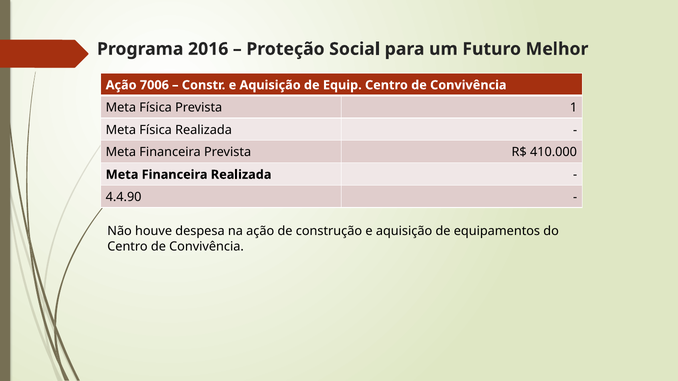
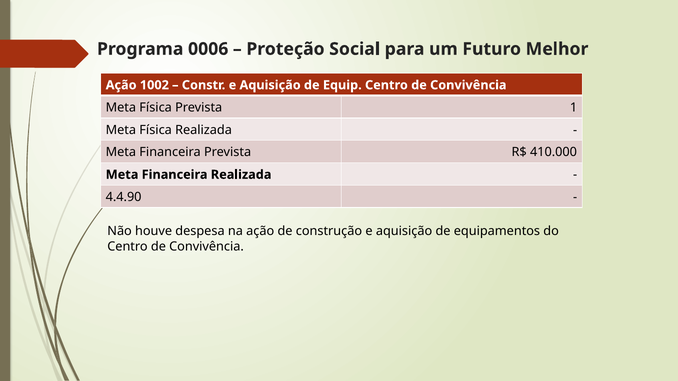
2016: 2016 -> 0006 (208, 49)
7006: 7006 -> 1002 (154, 85)
